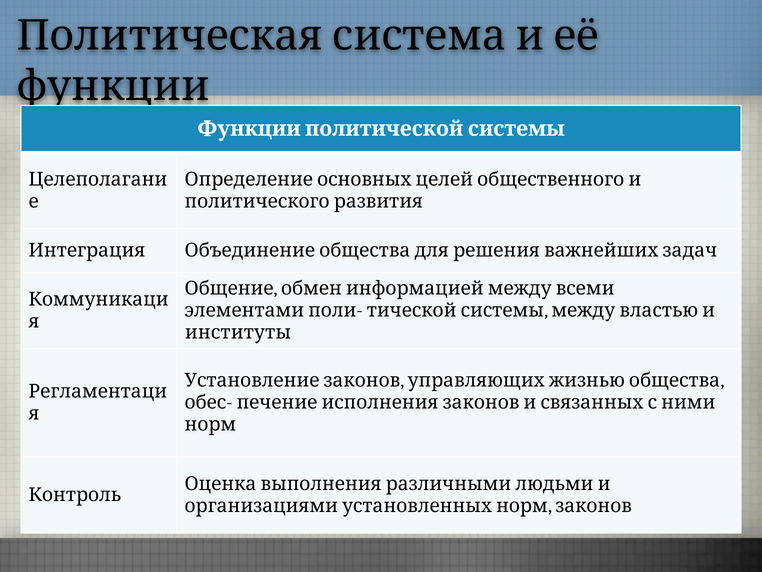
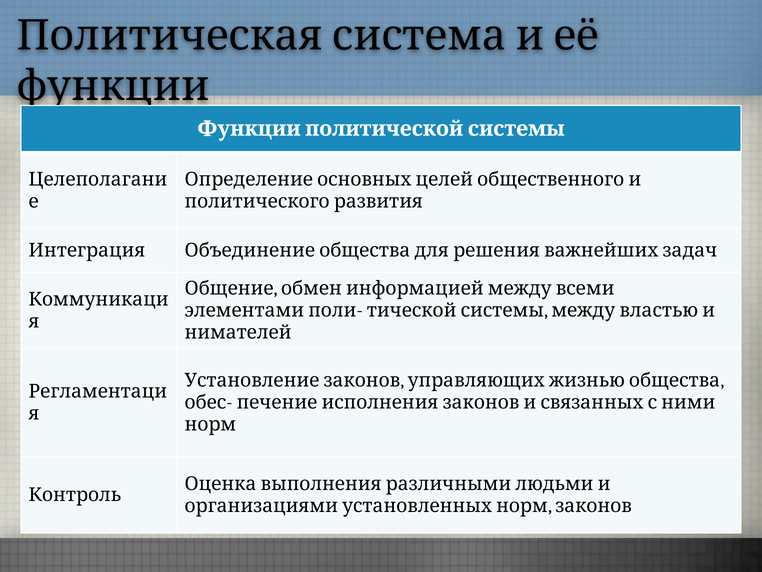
институты: институты -> нимателей (238, 332)
